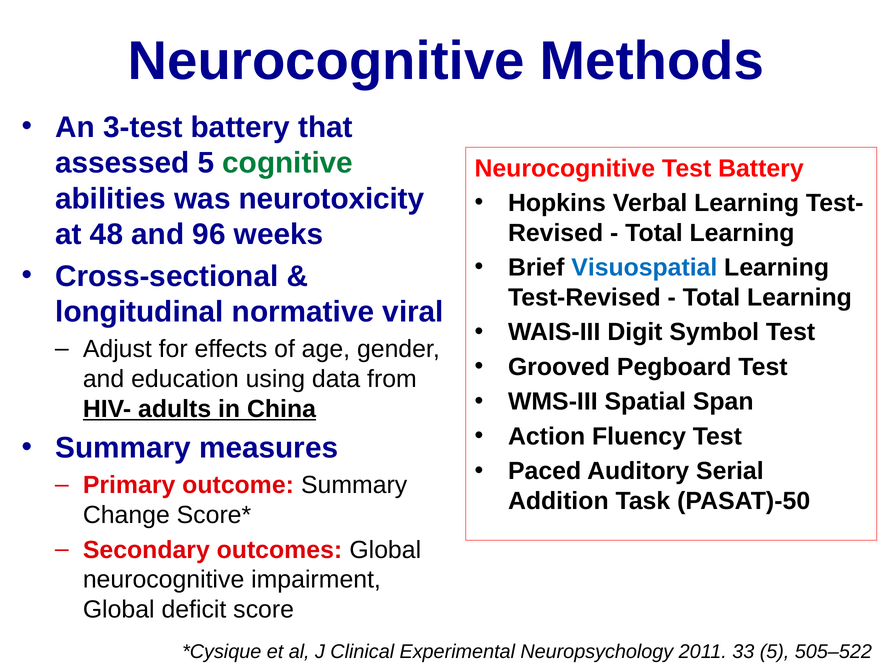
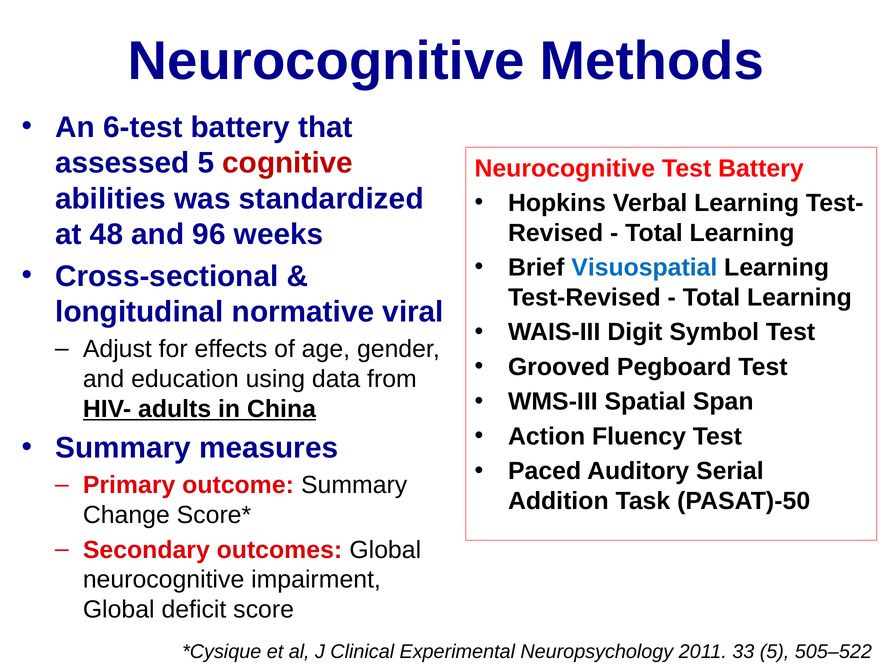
3-test: 3-test -> 6-test (143, 127)
cognitive colour: green -> red (288, 163)
neurotoxicity: neurotoxicity -> standardized (331, 199)
